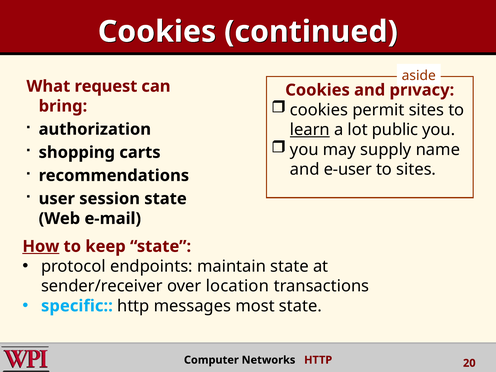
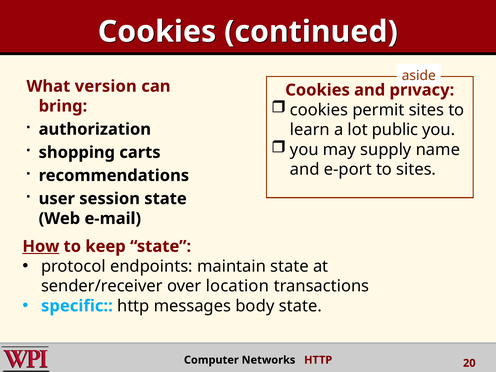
request: request -> version (106, 86)
learn underline: present -> none (310, 130)
e-user: e-user -> e-port (348, 169)
most: most -> body (255, 306)
